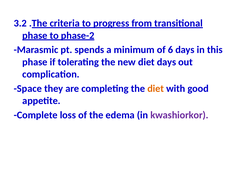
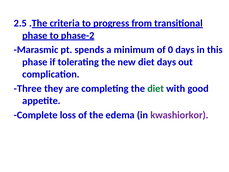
3.2: 3.2 -> 2.5 (20, 23)
6: 6 -> 0 (170, 50)
Space: Space -> Three (28, 88)
diet colour: orange -> green (156, 88)
